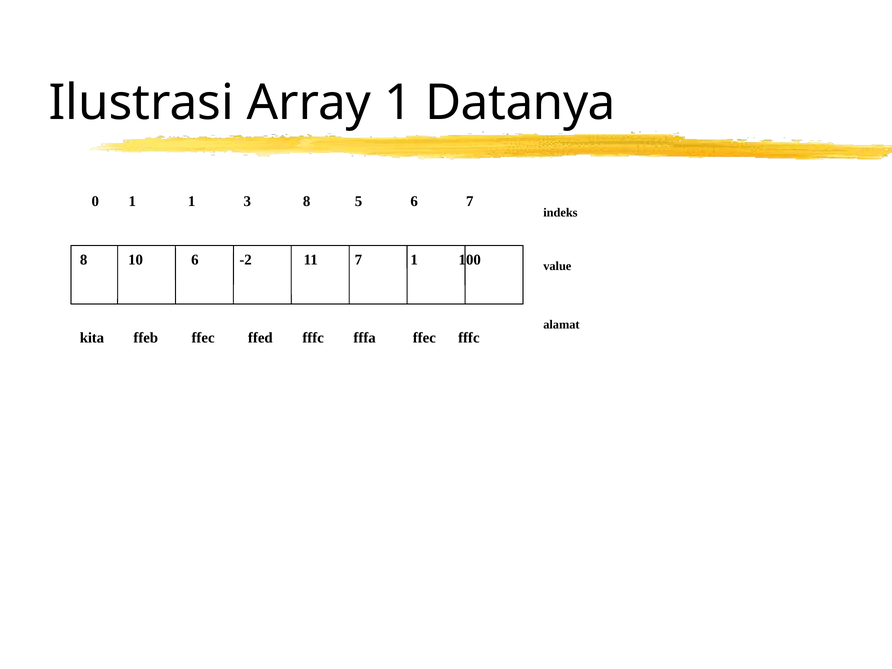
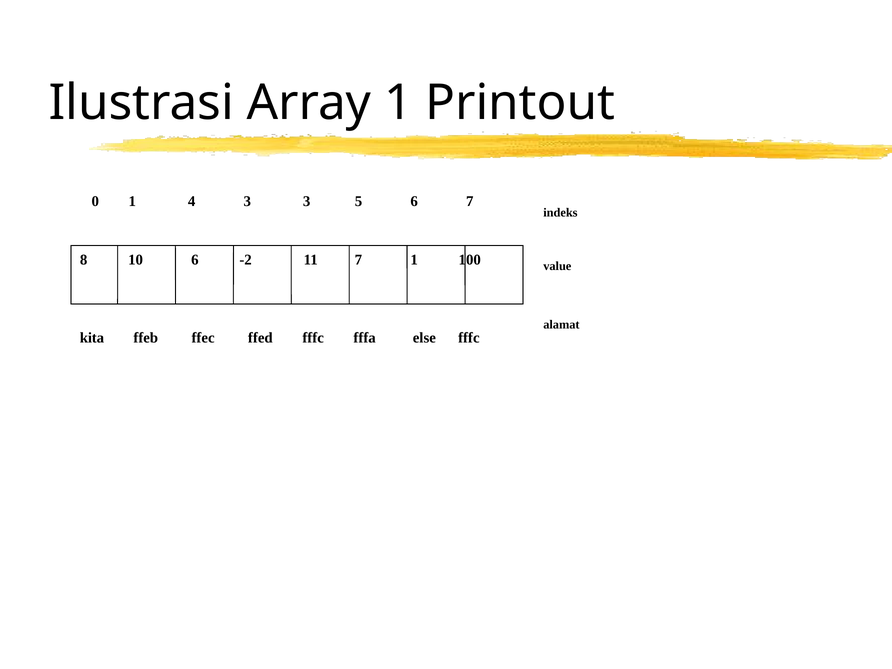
Datanya: Datanya -> Printout (520, 103)
1 1: 1 -> 4 (192, 201)
3 8: 8 -> 3 (307, 201)
fffa ffec: ffec -> else (424, 338)
